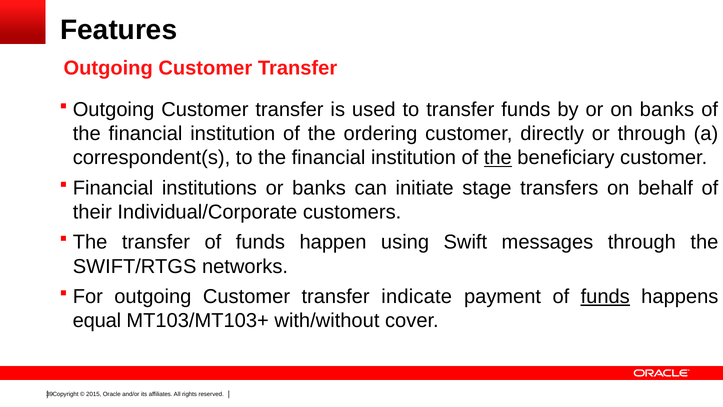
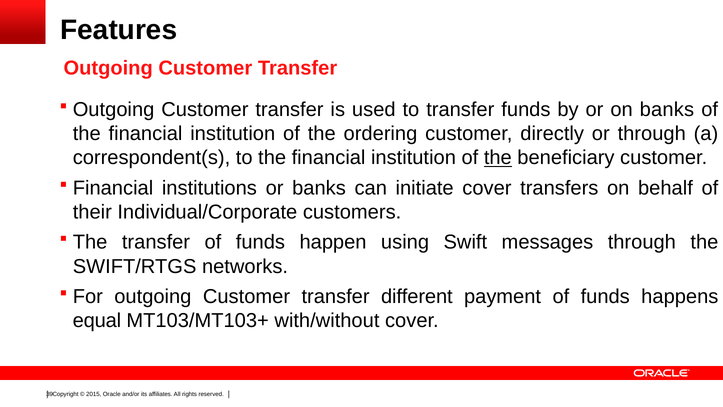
initiate stage: stage -> cover (487, 188)
indicate: indicate -> different (417, 296)
funds underline: present -> none (605, 296)
